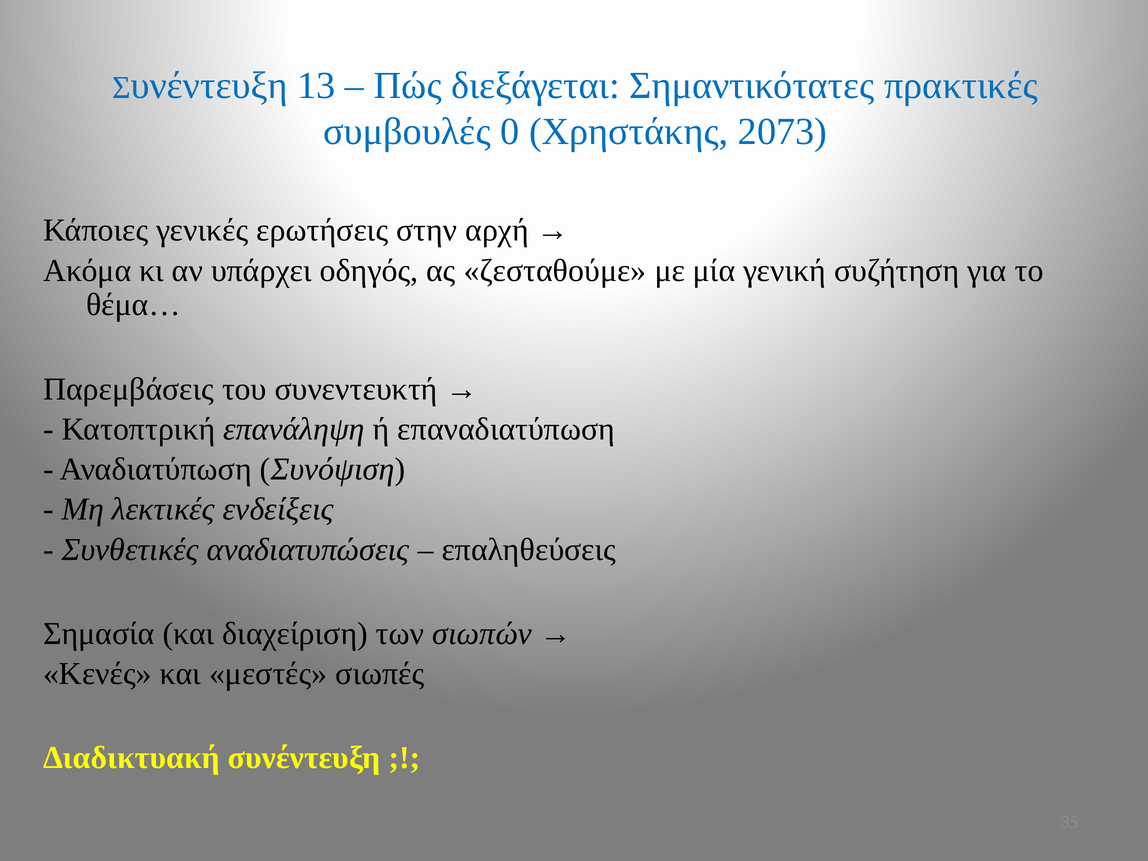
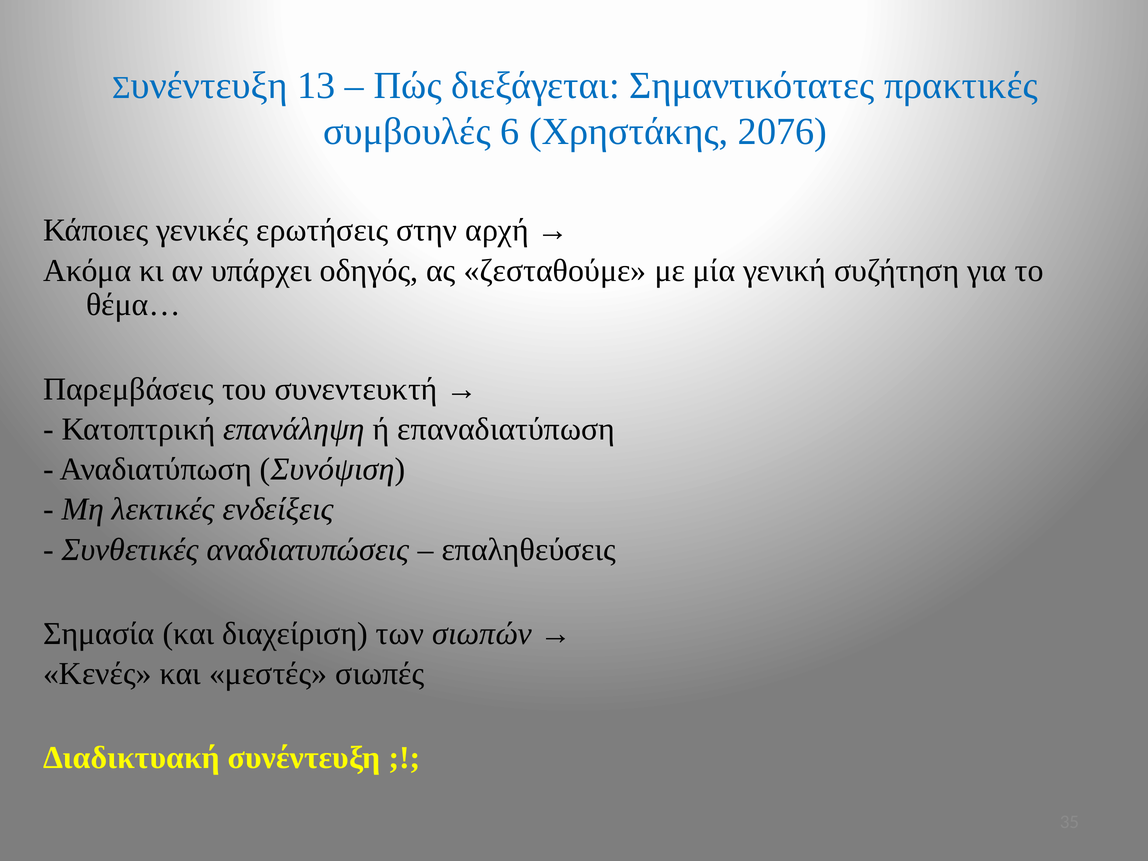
0: 0 -> 6 (510, 132)
2073: 2073 -> 2076 (783, 132)
